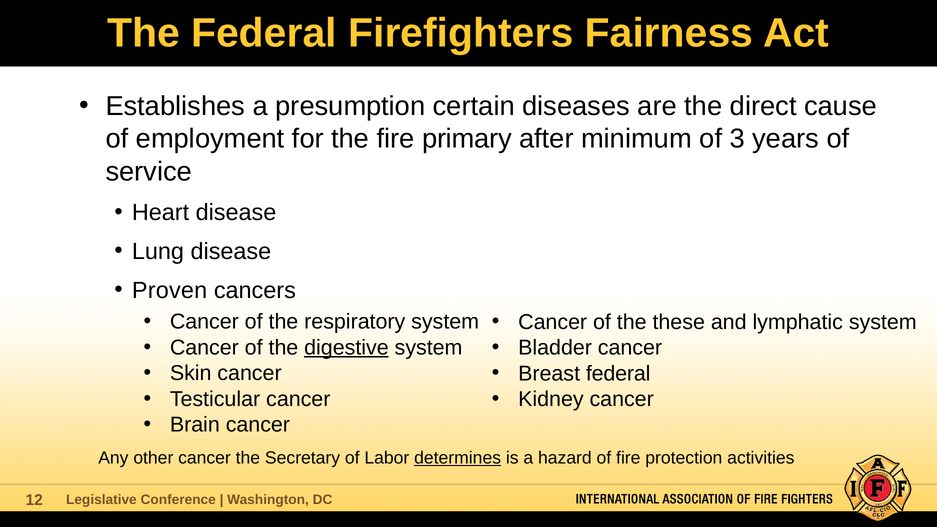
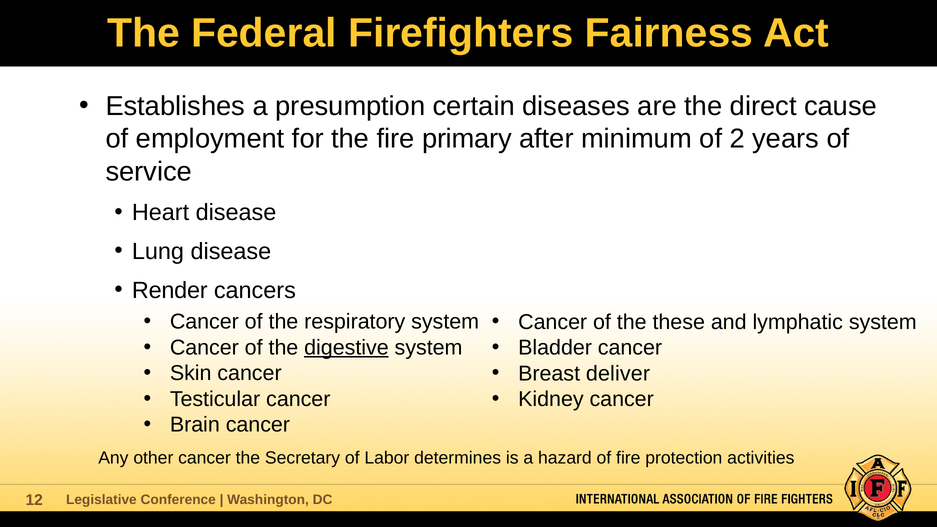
3: 3 -> 2 (737, 139)
Proven: Proven -> Render (170, 290)
Breast federal: federal -> deliver (618, 374)
determines underline: present -> none (458, 458)
